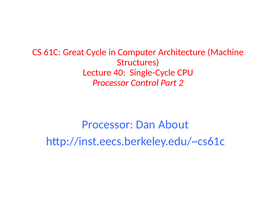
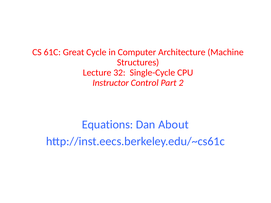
40: 40 -> 32 (119, 73)
Processor: Processor -> Instructor (111, 83)
Processor: Processor -> Equations (107, 125)
